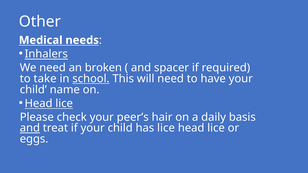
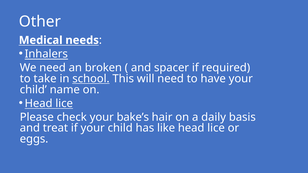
peer’s: peer’s -> bake’s (133, 117)
and underline: present -> none (30, 128)
has lice: lice -> like (166, 128)
